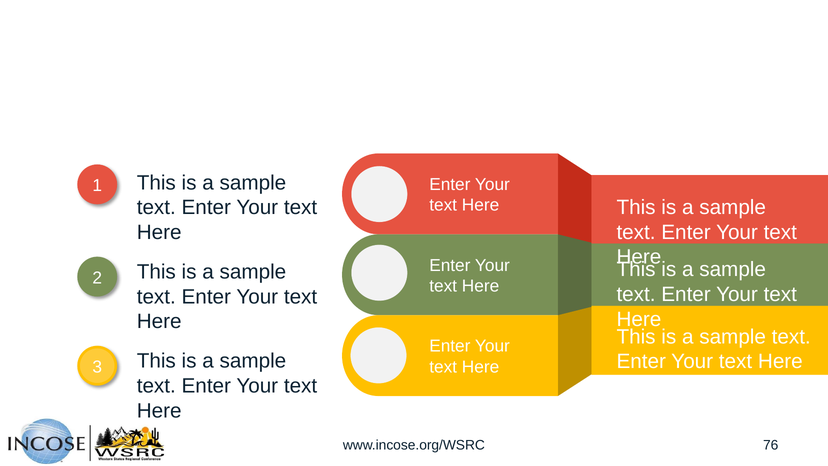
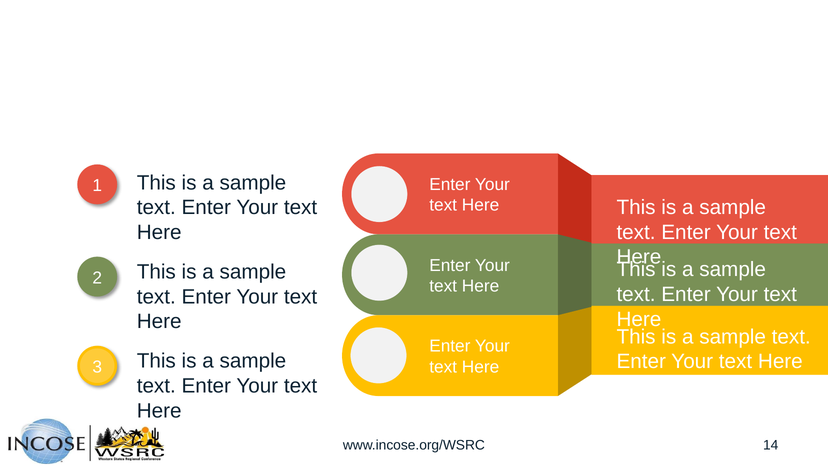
76: 76 -> 14 (771, 445)
